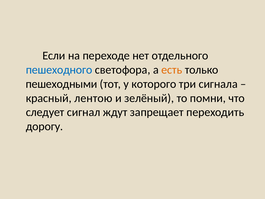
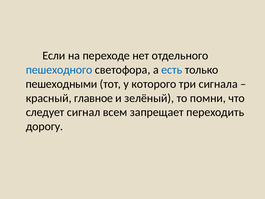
есть colour: orange -> blue (172, 70)
лентою: лентою -> главное (94, 98)
ждут: ждут -> всем (115, 112)
